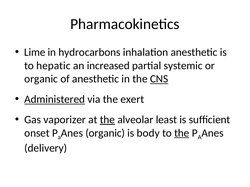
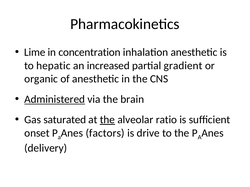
hydrocarbons: hydrocarbons -> concentration (89, 52)
systemic: systemic -> gradient (183, 66)
CNS underline: present -> none (159, 79)
exert: exert -> brain (132, 100)
vaporizer: vaporizer -> saturated (65, 120)
least: least -> ratio (166, 120)
organic: organic -> factors (105, 133)
body: body -> drive (148, 133)
the underline: present -> none (182, 133)
